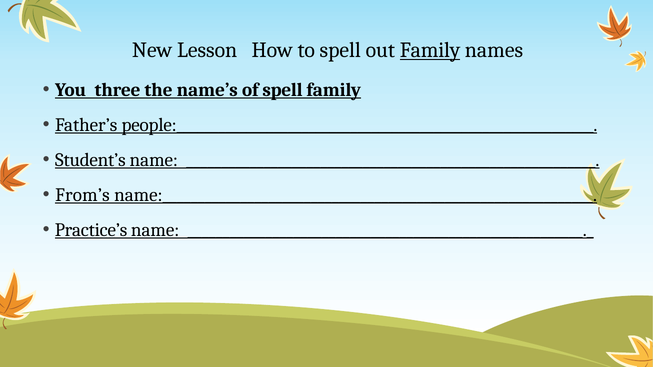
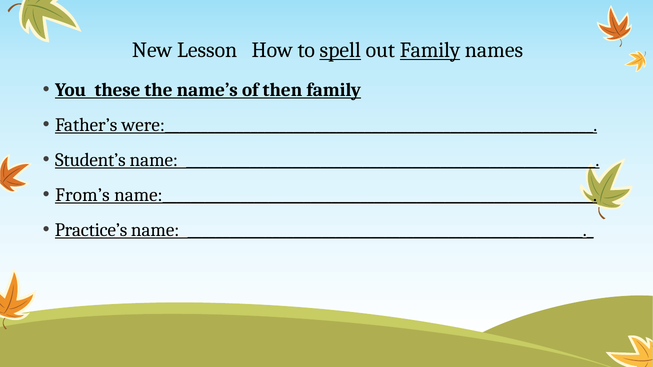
spell underline: none -> present (340, 50)
three: three -> these (118, 90)
of spell: spell -> then (282, 90)
people:____________________________________________________________: people:____________________________________________________________ -> were:____________________________________________________________ (359, 125)
